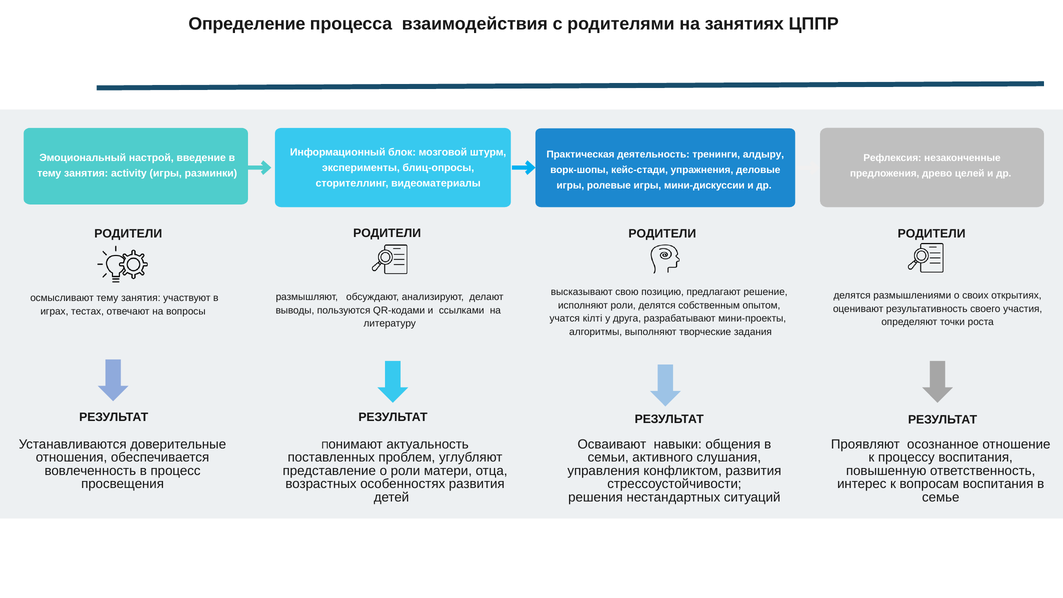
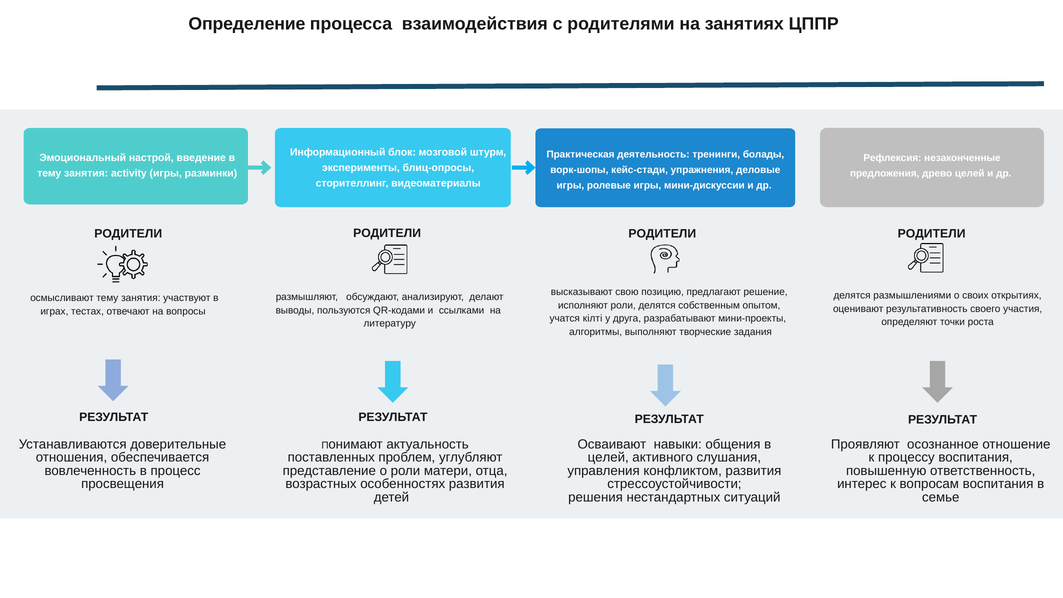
алдыру: алдыру -> болады (764, 154)
семьи: семьи -> целей (608, 457)
